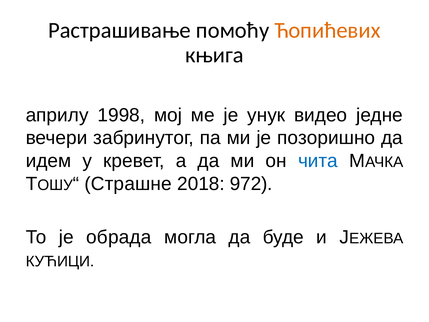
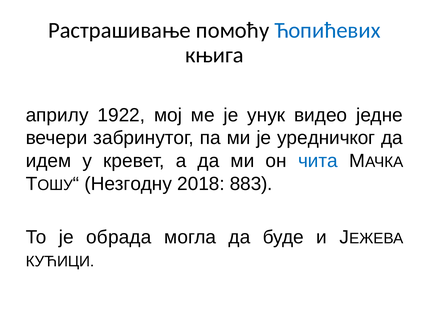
Ћопићевих colour: orange -> blue (327, 30)
1998: 1998 -> 1922 (121, 115)
позоришно: позоришно -> уредничког (326, 138)
Страшне: Страшне -> Незгодну (128, 184)
972: 972 -> 883 (251, 184)
